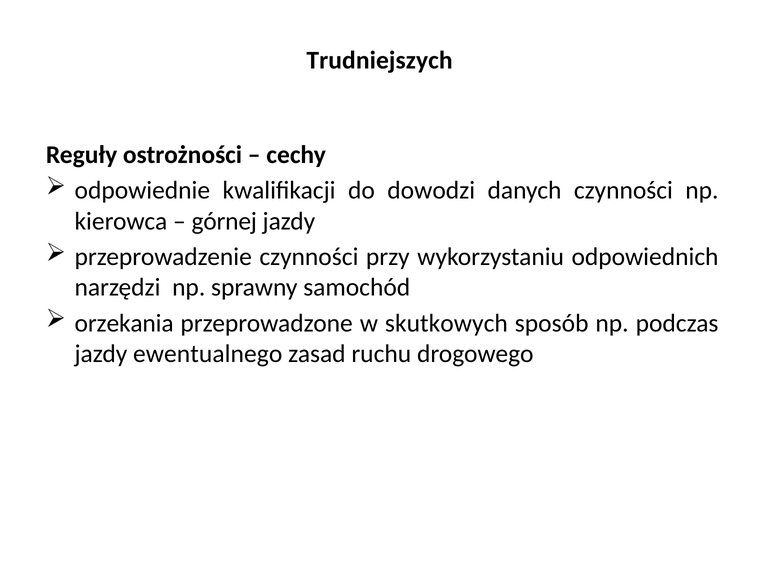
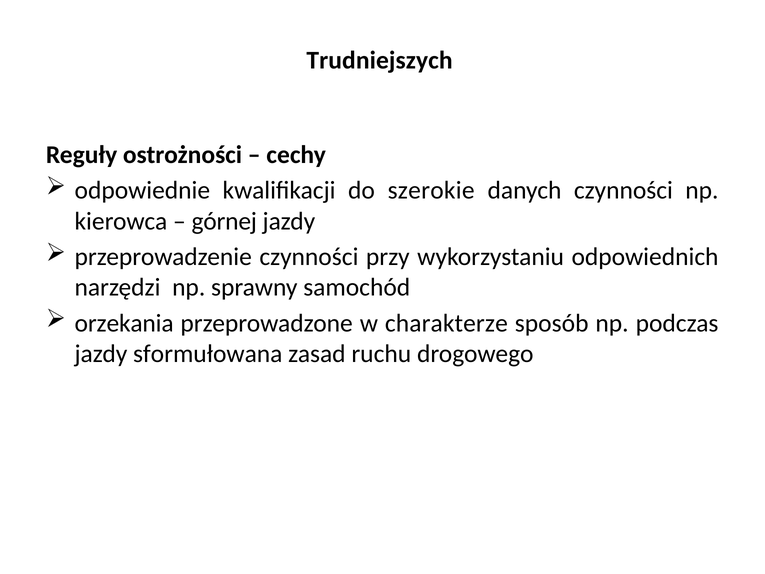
dowodzi: dowodzi -> szerokie (431, 190)
skutkowych: skutkowych -> charakterze (446, 323)
ewentualnego: ewentualnego -> sformułowana (208, 354)
